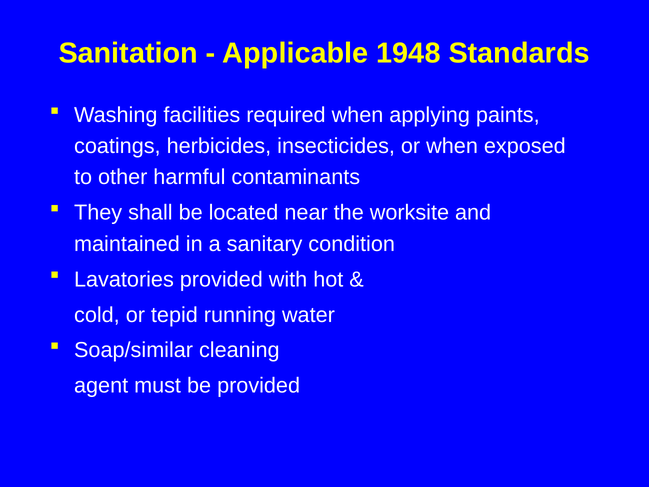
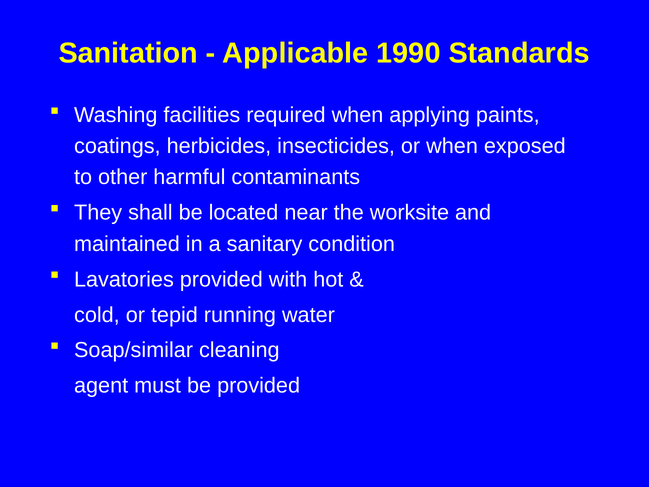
1948: 1948 -> 1990 (408, 53)
